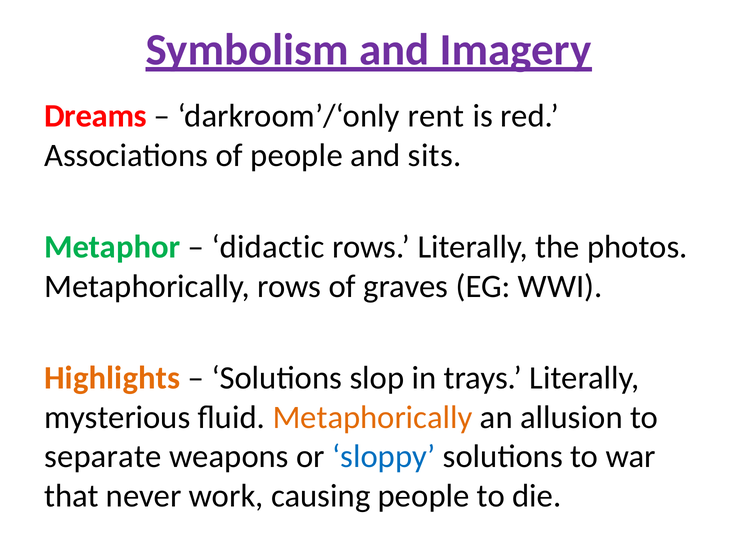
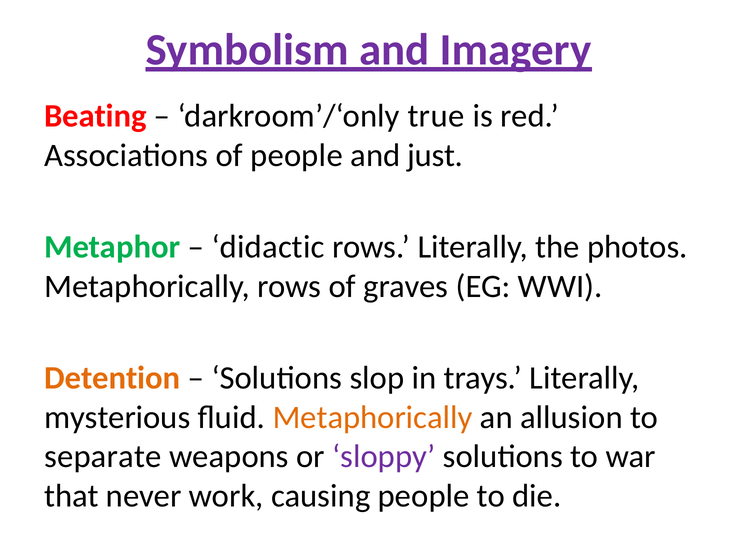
Dreams: Dreams -> Beating (95, 116)
rent: rent -> true (436, 116)
sits: sits -> just (435, 155)
Highlights: Highlights -> Detention (112, 378)
sloppy colour: blue -> purple (384, 457)
